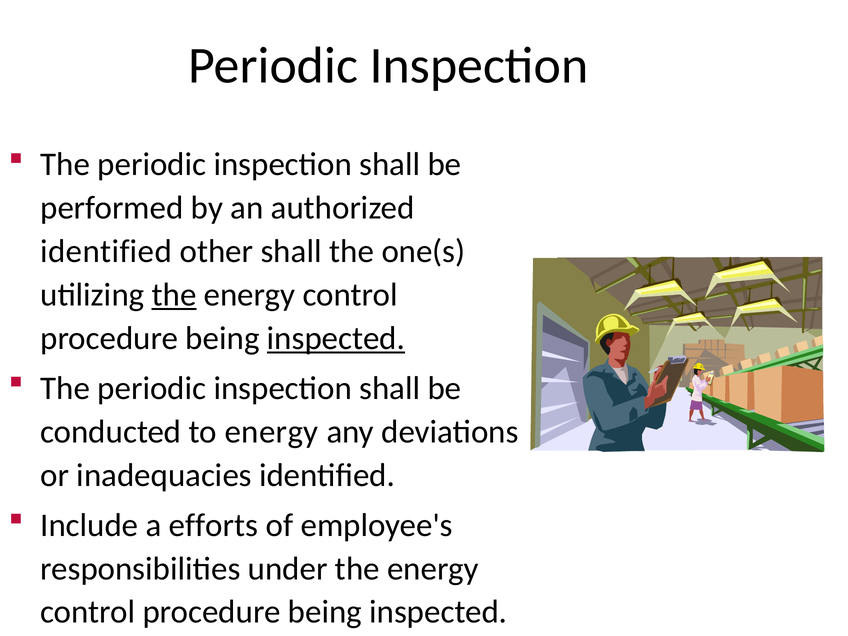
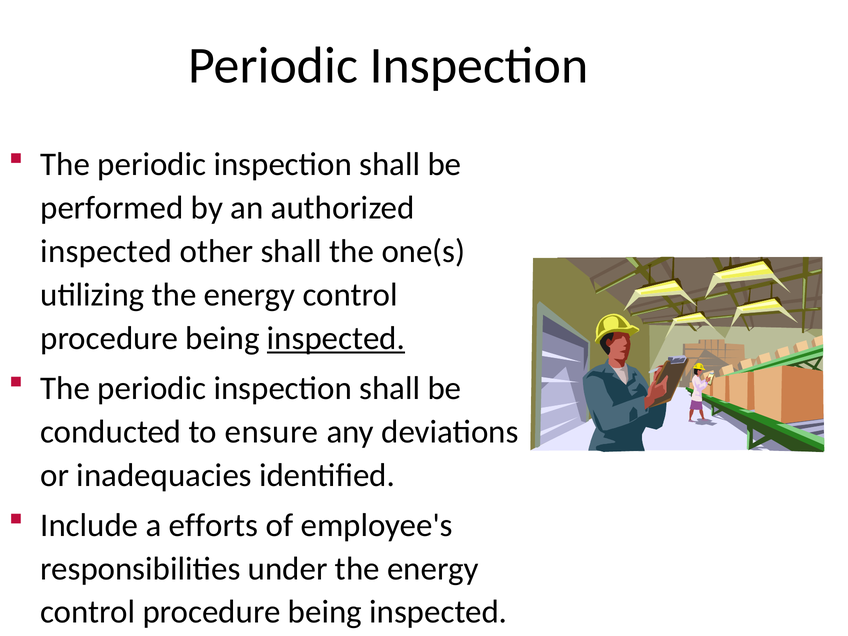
identified: identified -> inspected (106, 251)
the underline: present -> none (174, 295)
to energy: energy -> ensure (272, 432)
